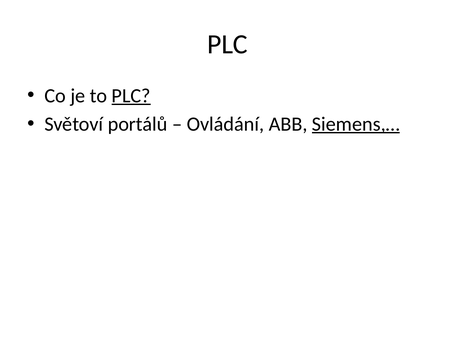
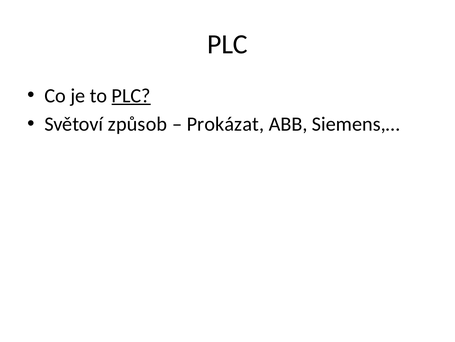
portálů: portálů -> způsob (138, 124)
Ovládání: Ovládání -> Prokázat (225, 124)
Siemens,… underline: present -> none (356, 124)
